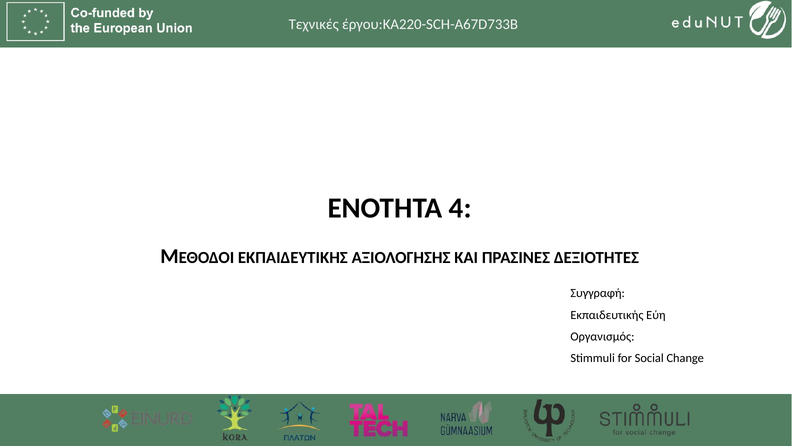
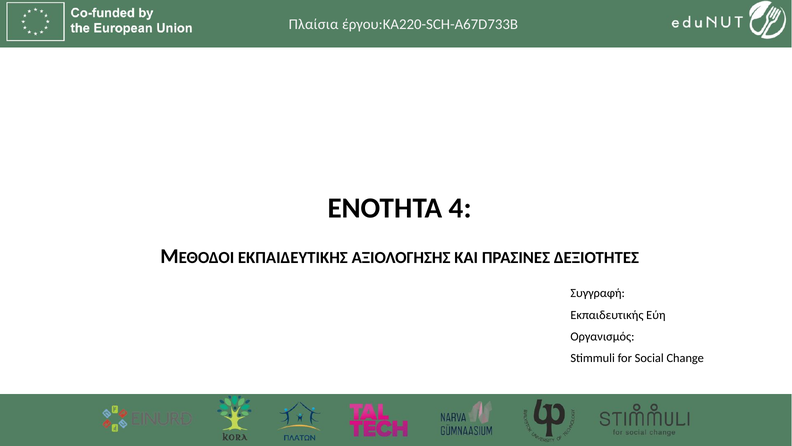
Τεχνικές: Τεχνικές -> Πλαίσια (314, 24)
